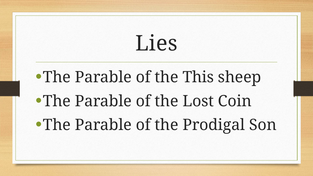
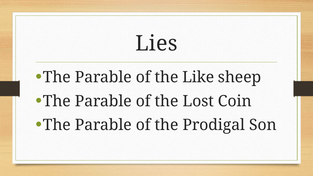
This: This -> Like (198, 77)
